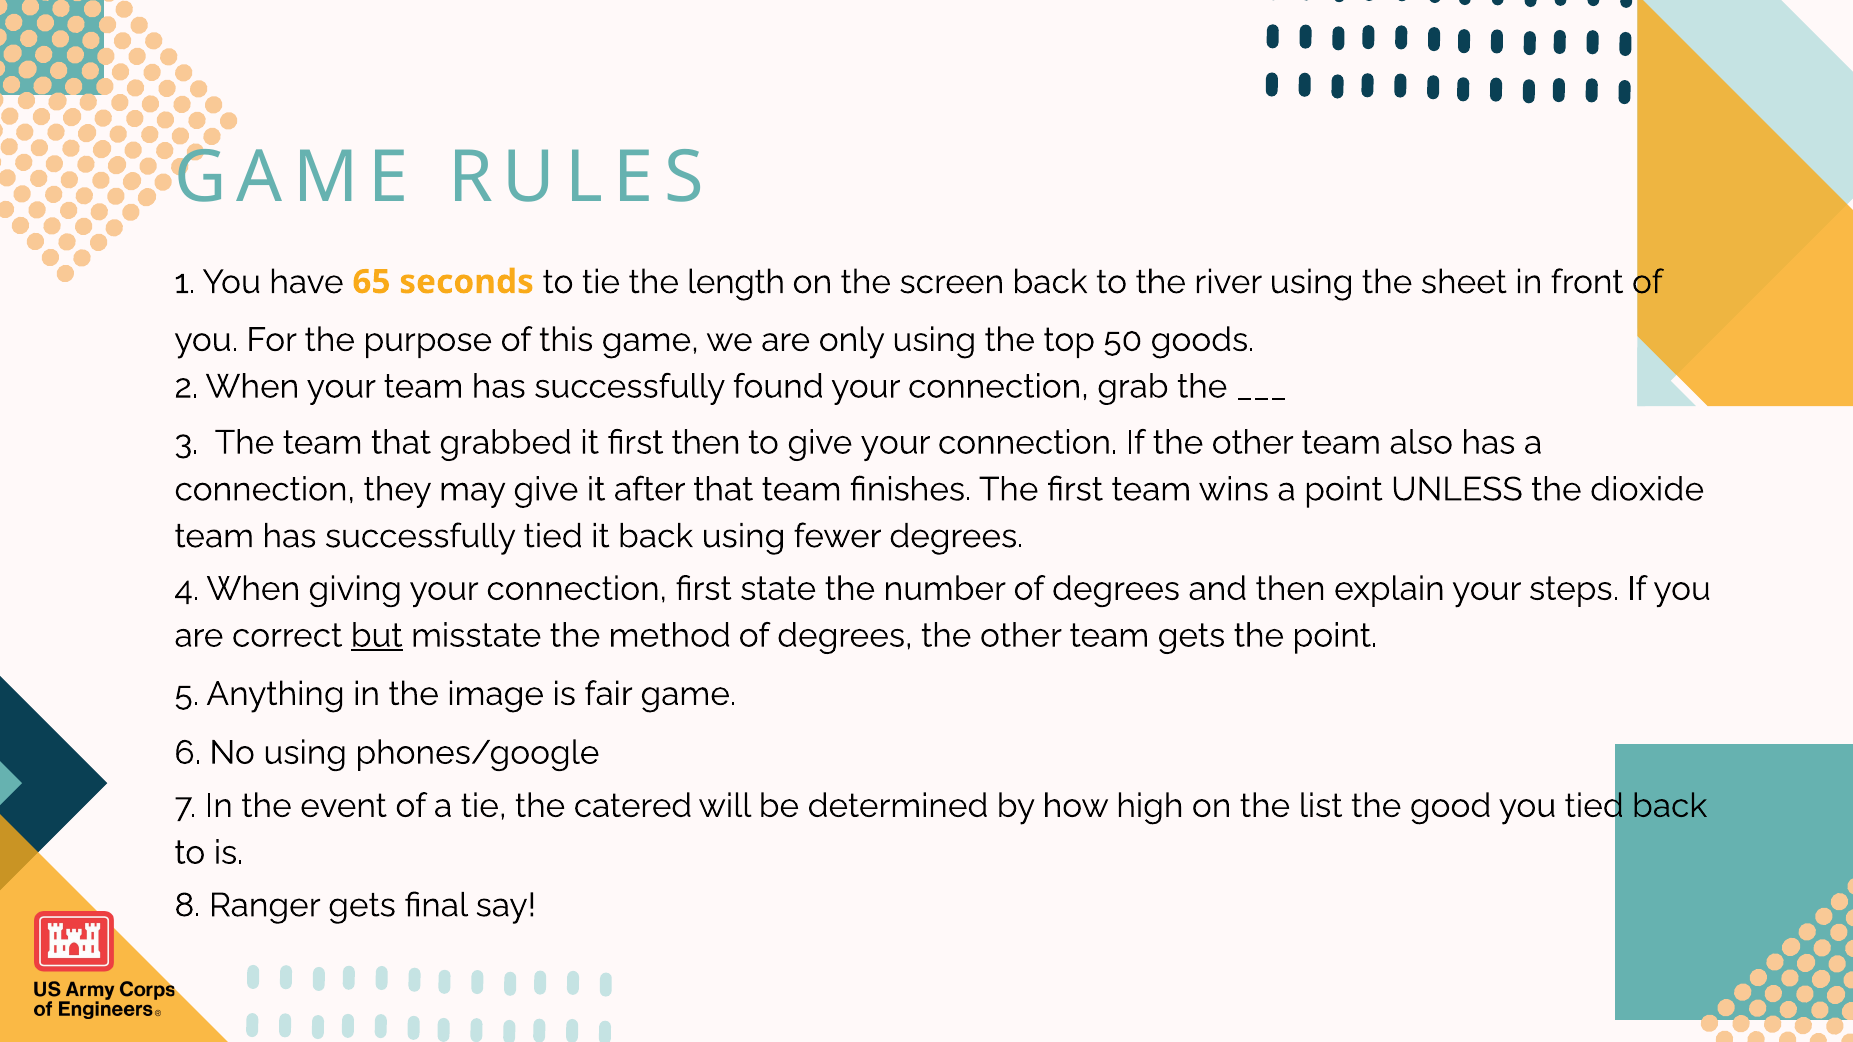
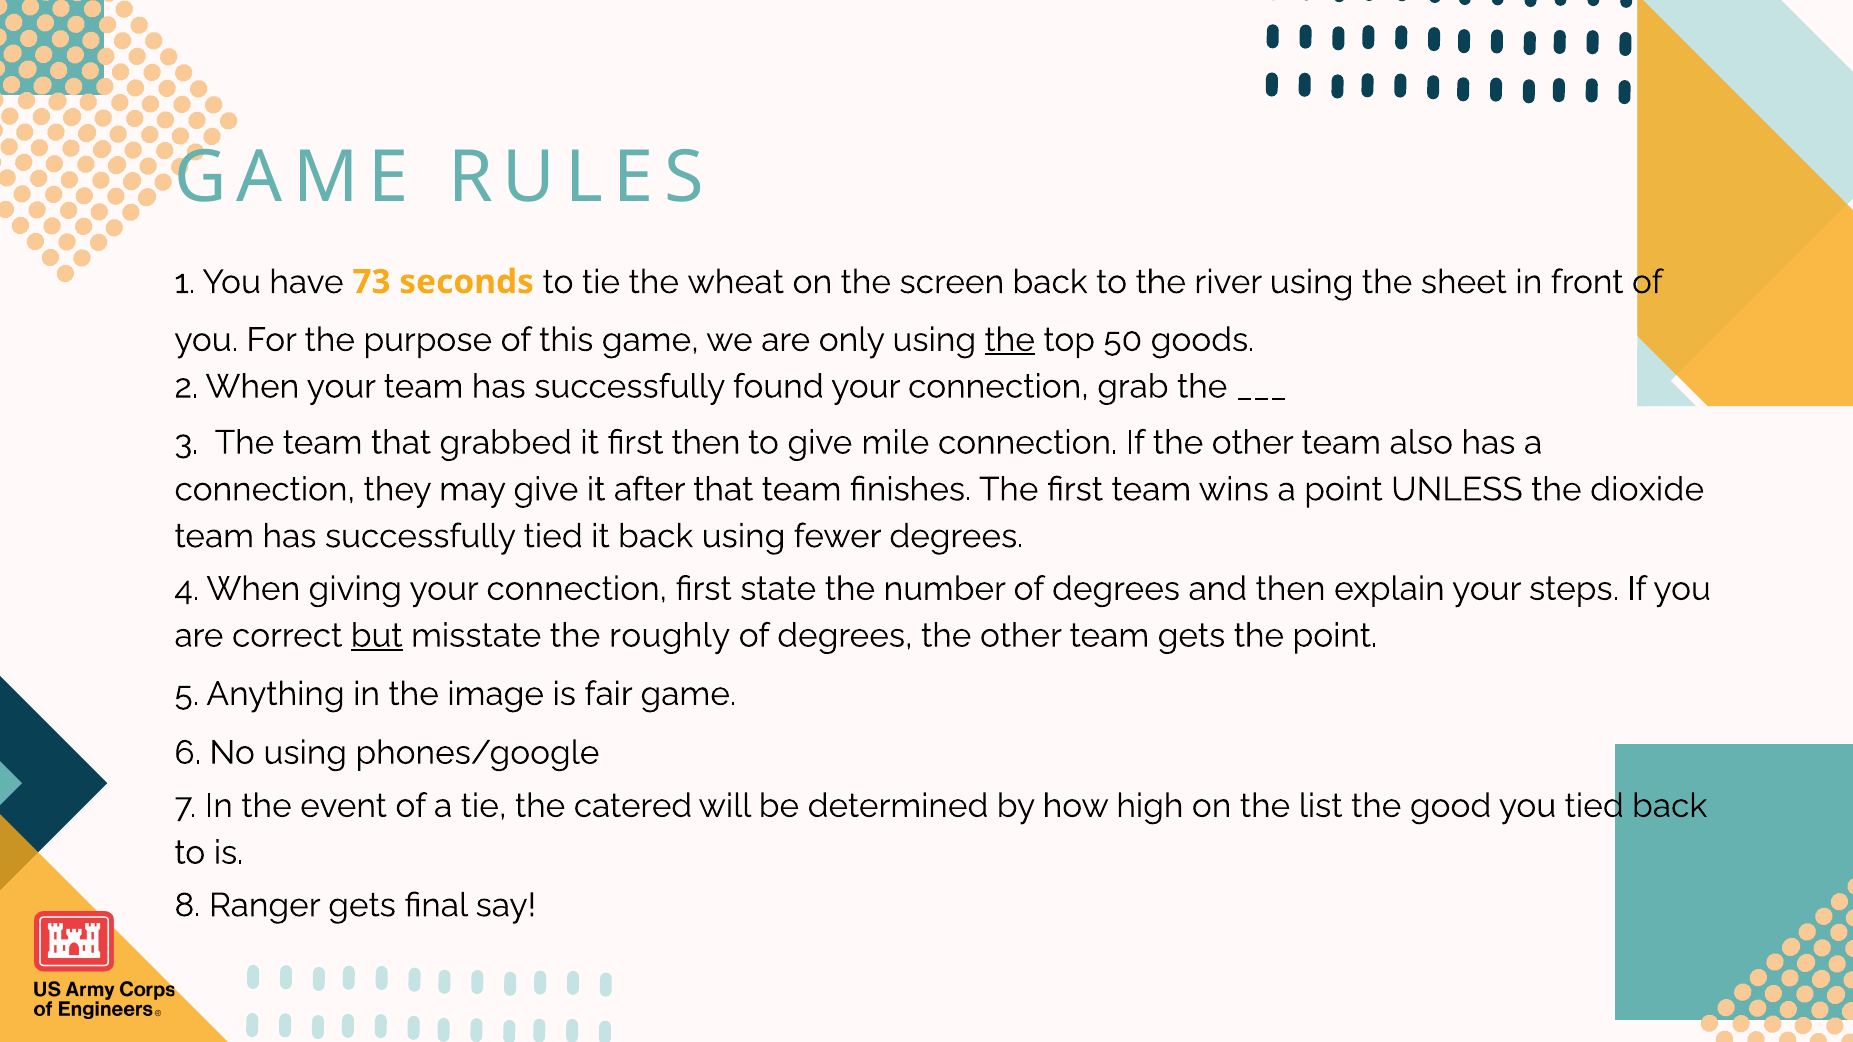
65: 65 -> 73 (371, 282)
length: length -> wheat (736, 282)
the underline: none -> present (1010, 340)
give your: your -> mile (895, 443)
method: method -> roughly (670, 636)
